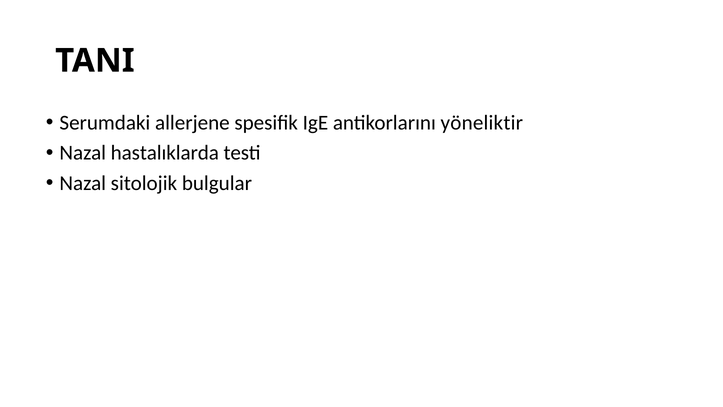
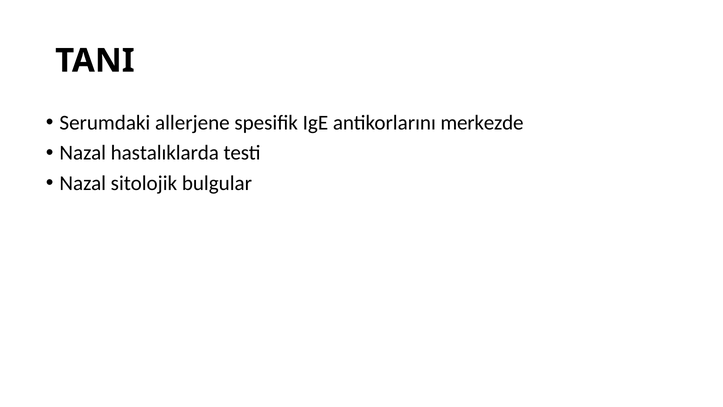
yöneliktir: yöneliktir -> merkezde (482, 123)
